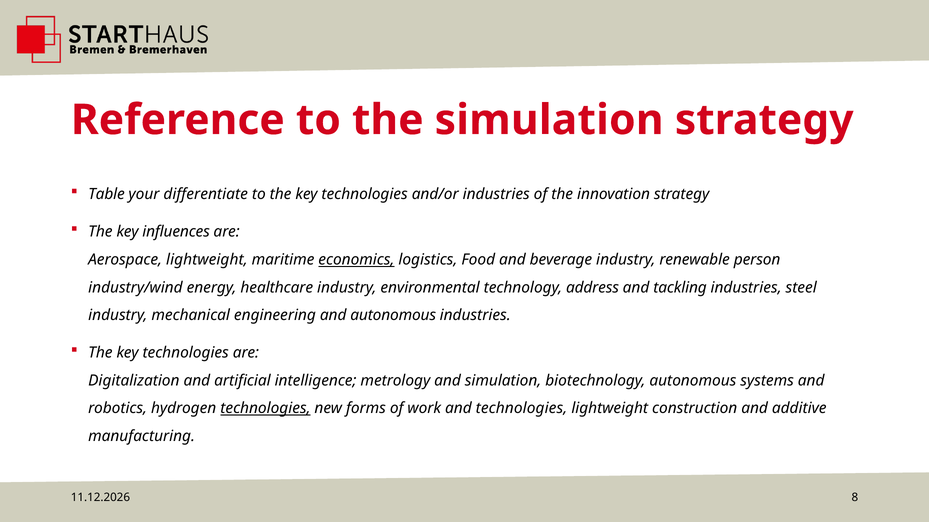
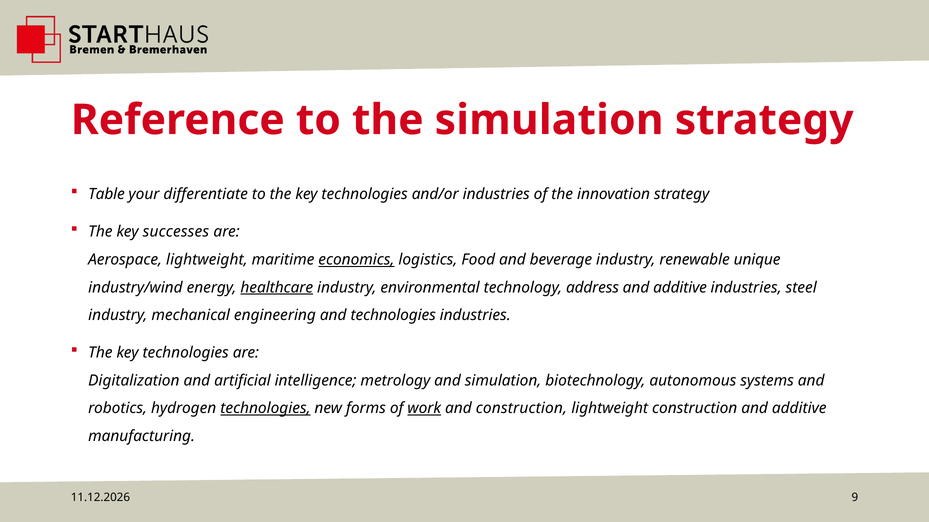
influences: influences -> successes (176, 232)
person: person -> unique (757, 260)
healthcare underline: none -> present (277, 288)
tackling: tackling -> additive (680, 288)
and autonomous: autonomous -> technologies (393, 316)
work underline: none -> present (424, 409)
and technologies: technologies -> construction (521, 409)
8: 8 -> 9 (855, 498)
